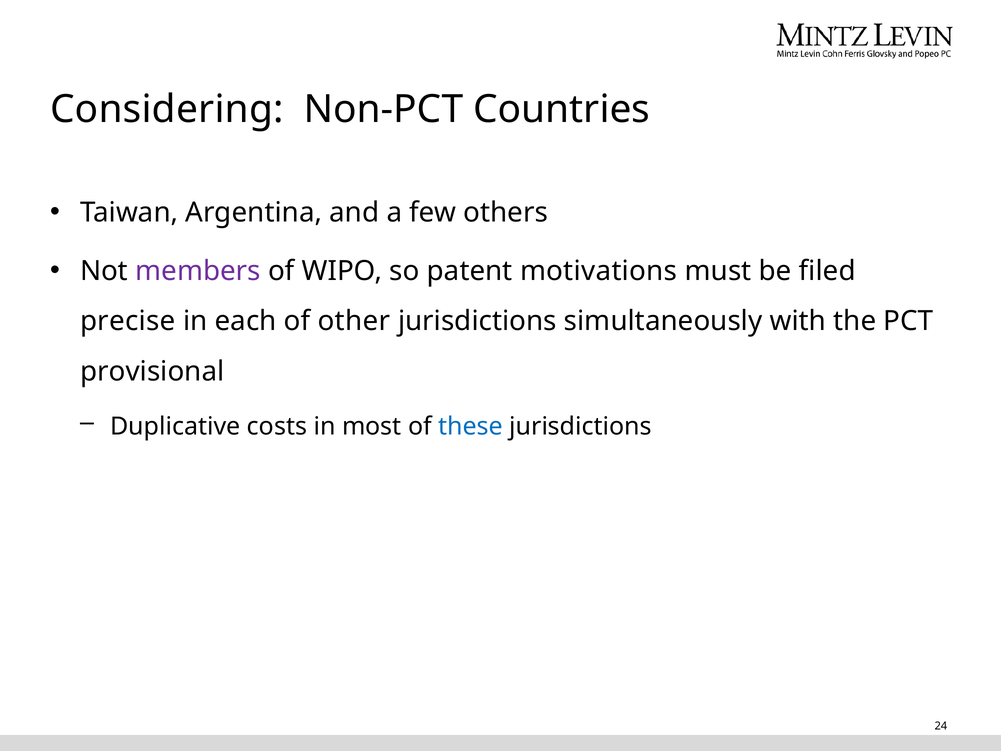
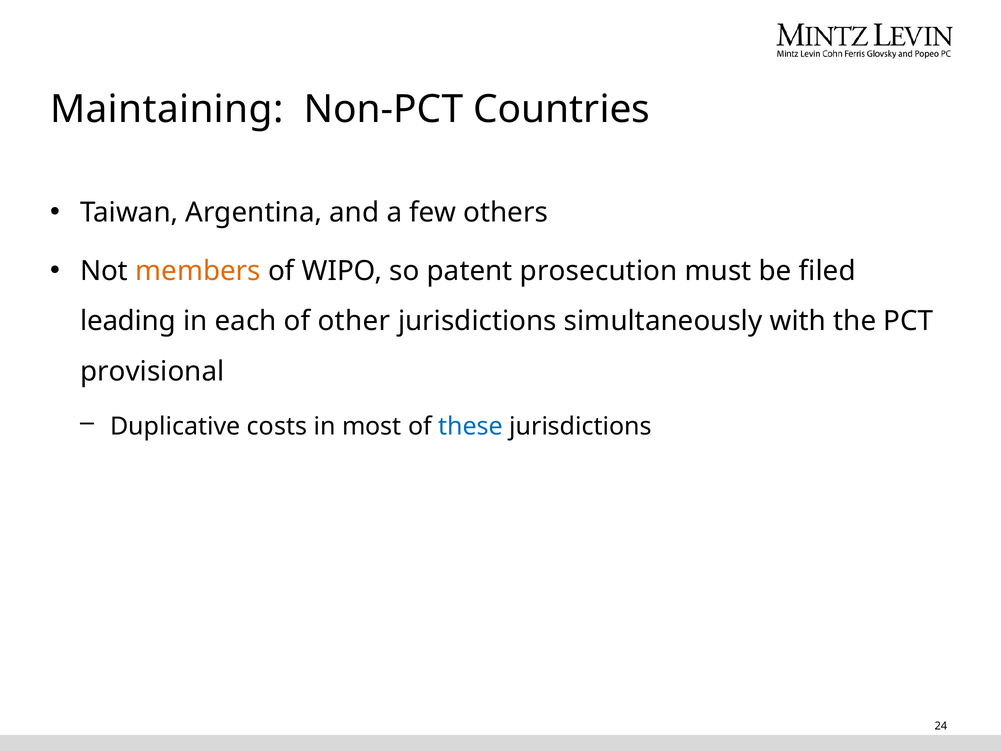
Considering: Considering -> Maintaining (167, 110)
members colour: purple -> orange (198, 271)
motivations: motivations -> prosecution (599, 271)
precise: precise -> leading (128, 321)
